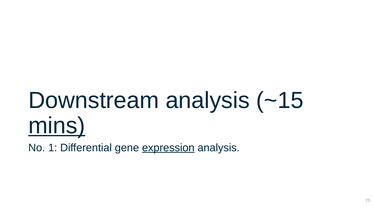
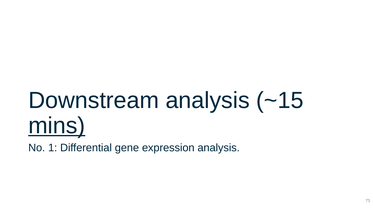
expression underline: present -> none (168, 148)
